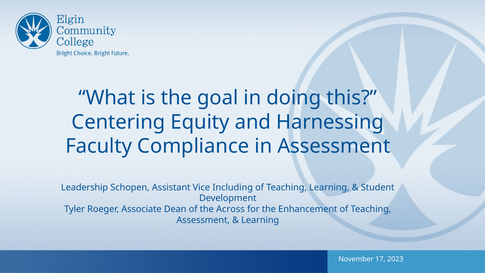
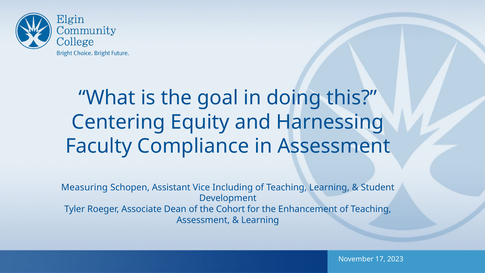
Leadership: Leadership -> Measuring (84, 187)
Across: Across -> Cohort (231, 209)
